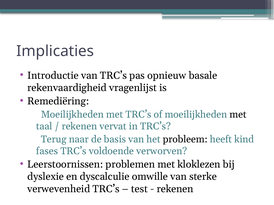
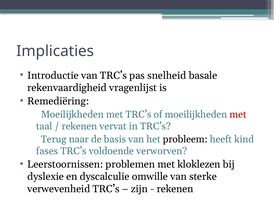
opnieuw: opnieuw -> snelheid (167, 76)
met colour: black -> red (238, 115)
test: test -> zijn (139, 189)
